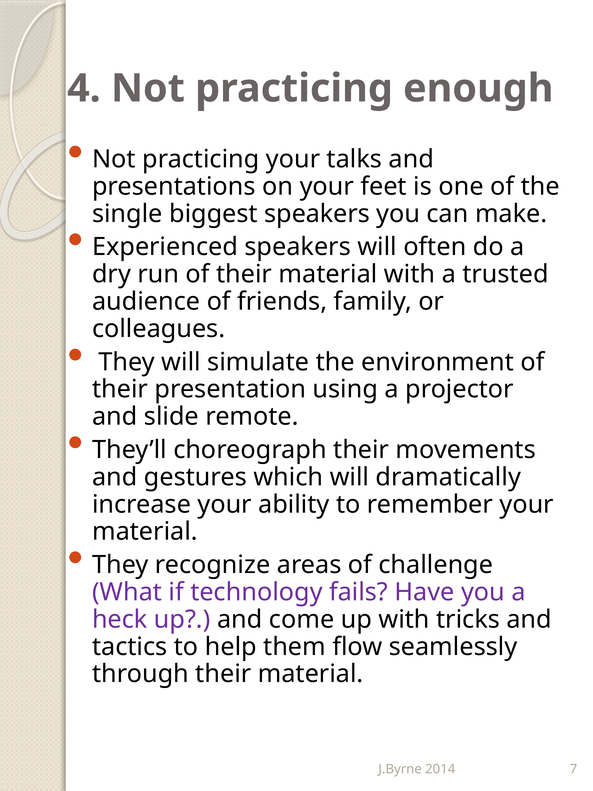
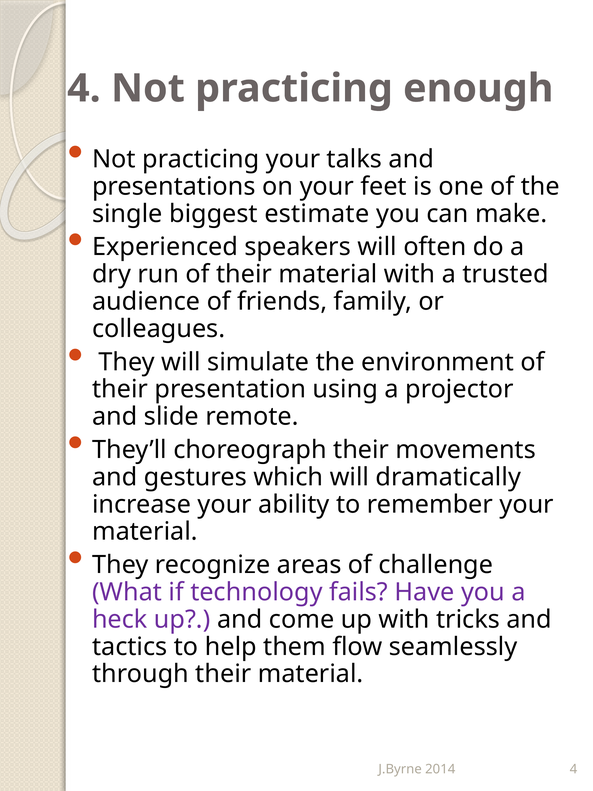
biggest speakers: speakers -> estimate (317, 214)
2014 7: 7 -> 4 (573, 769)
